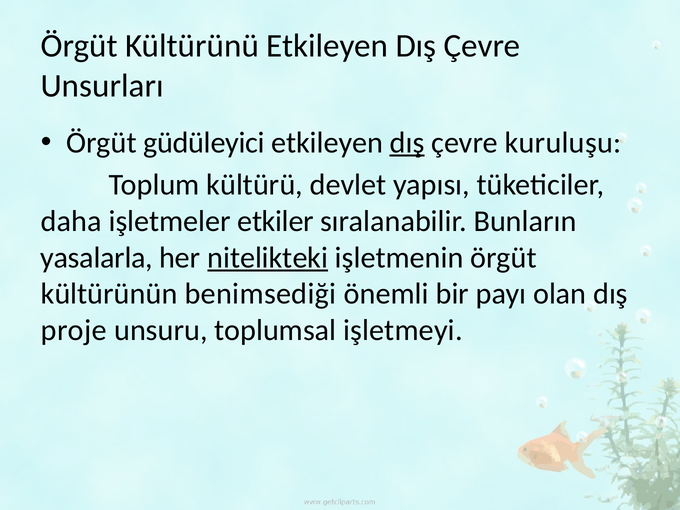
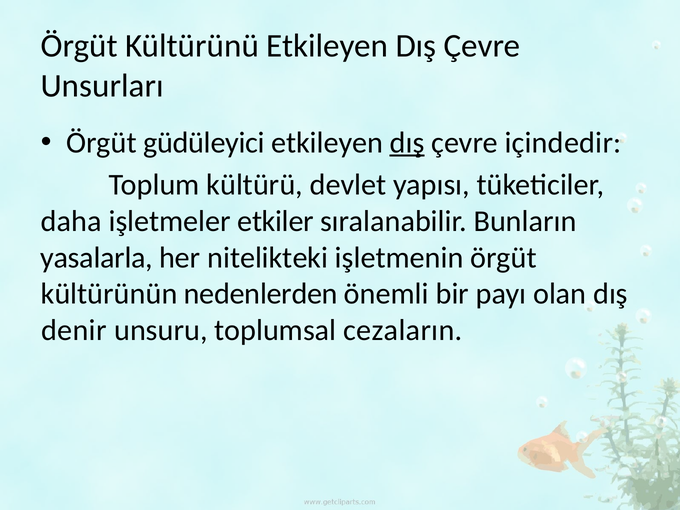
kuruluşu: kuruluşu -> içindedir (563, 143)
nitelikteki underline: present -> none (268, 258)
benimsediği: benimsediği -> nedenlerden (261, 294)
proje: proje -> denir (74, 330)
işletmeyi: işletmeyi -> cezaların (403, 330)
